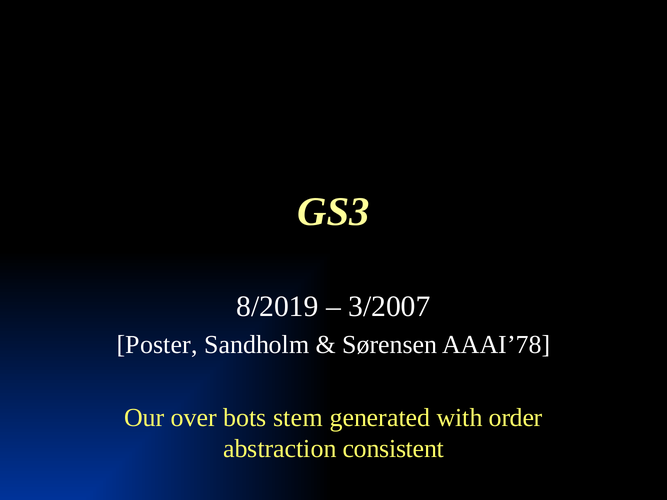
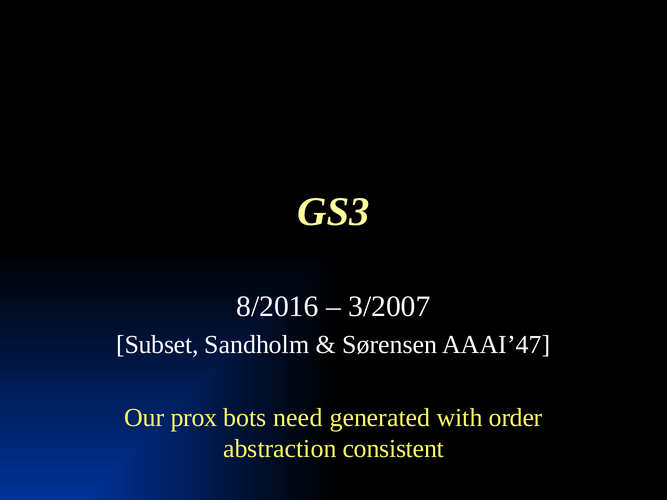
8/2019: 8/2019 -> 8/2016 (277, 307)
Poster: Poster -> Subset (157, 345)
AAAI’78: AAAI’78 -> AAAI’47 (496, 345)
over: over -> prox (194, 418)
stem: stem -> need (298, 418)
